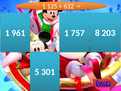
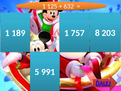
961: 961 -> 189 (18, 33)
301: 301 -> 991 (48, 72)
